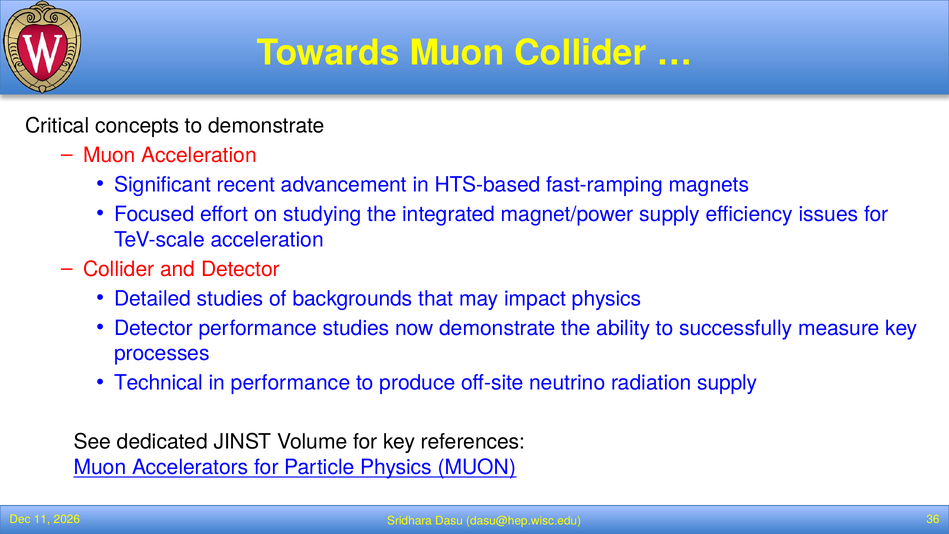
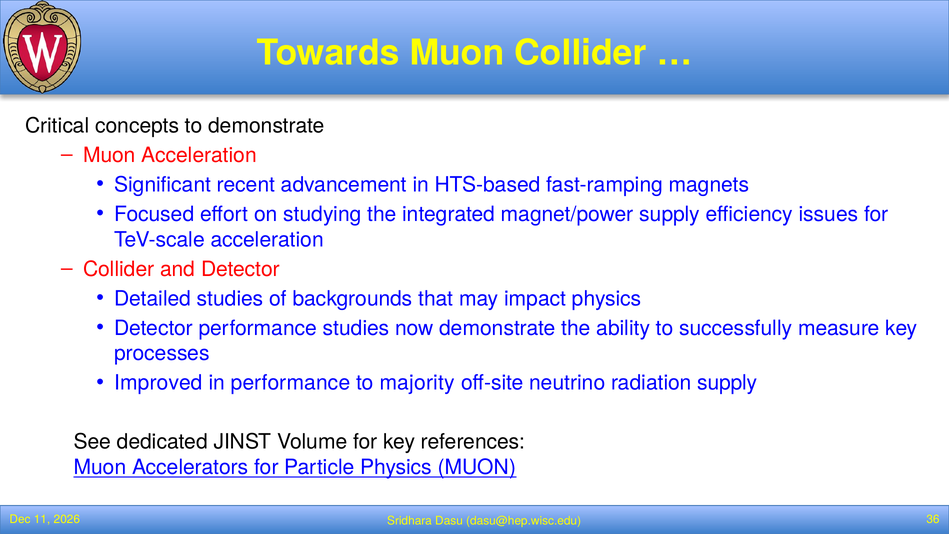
Technical: Technical -> Improved (158, 383)
produce: produce -> majority (417, 383)
